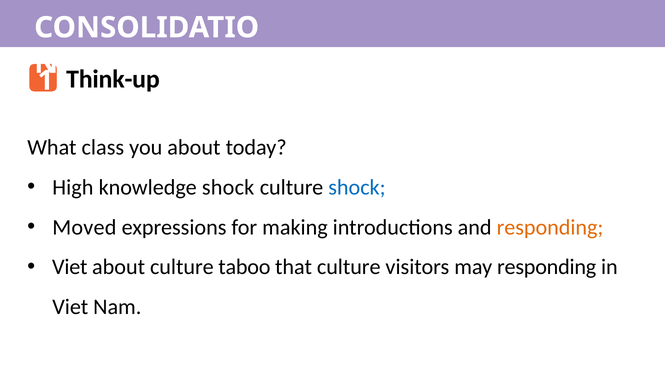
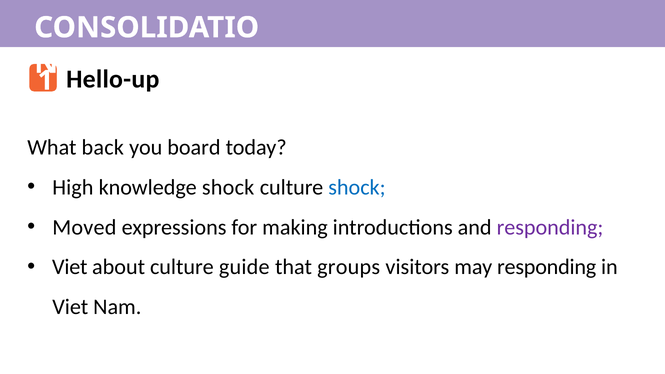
Think-up: Think-up -> Hello-up (113, 79)
class: class -> back (103, 147)
you about: about -> board (194, 147)
responding colour: orange -> purple (550, 227)
taboo: taboo -> guide (244, 267)
that culture: culture -> groups (349, 267)
